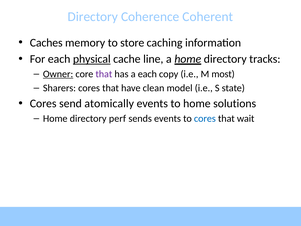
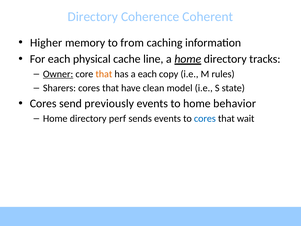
Caches: Caches -> Higher (46, 43)
store: store -> from (132, 43)
physical underline: present -> none (92, 59)
that colour: purple -> orange (104, 74)
most: most -> rules (223, 74)
atomically: atomically -> previously (109, 103)
solutions: solutions -> behavior (235, 103)
